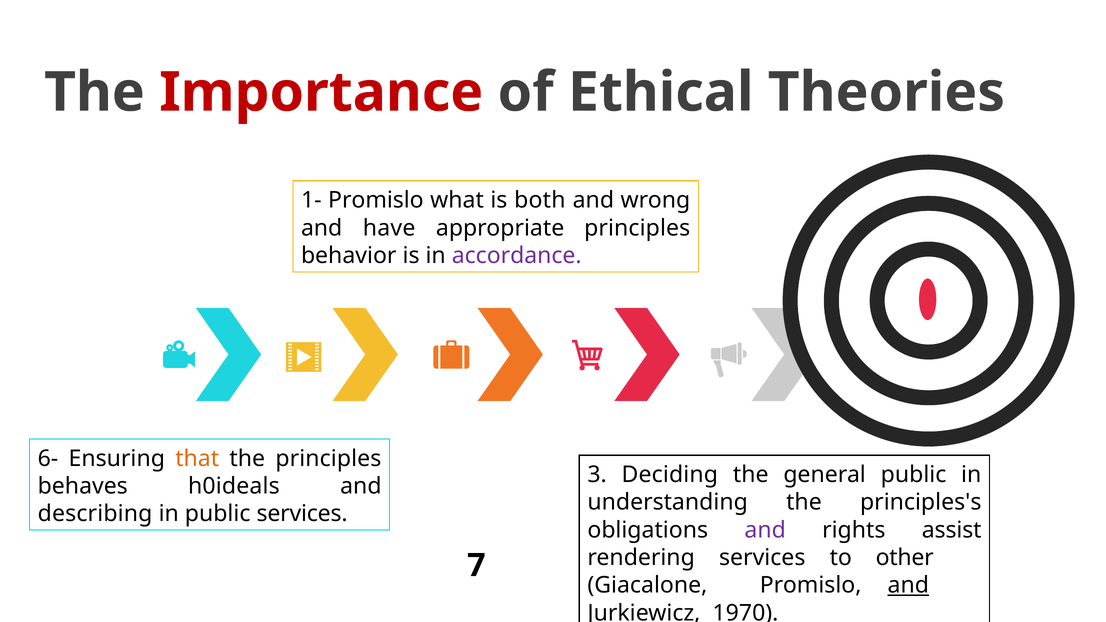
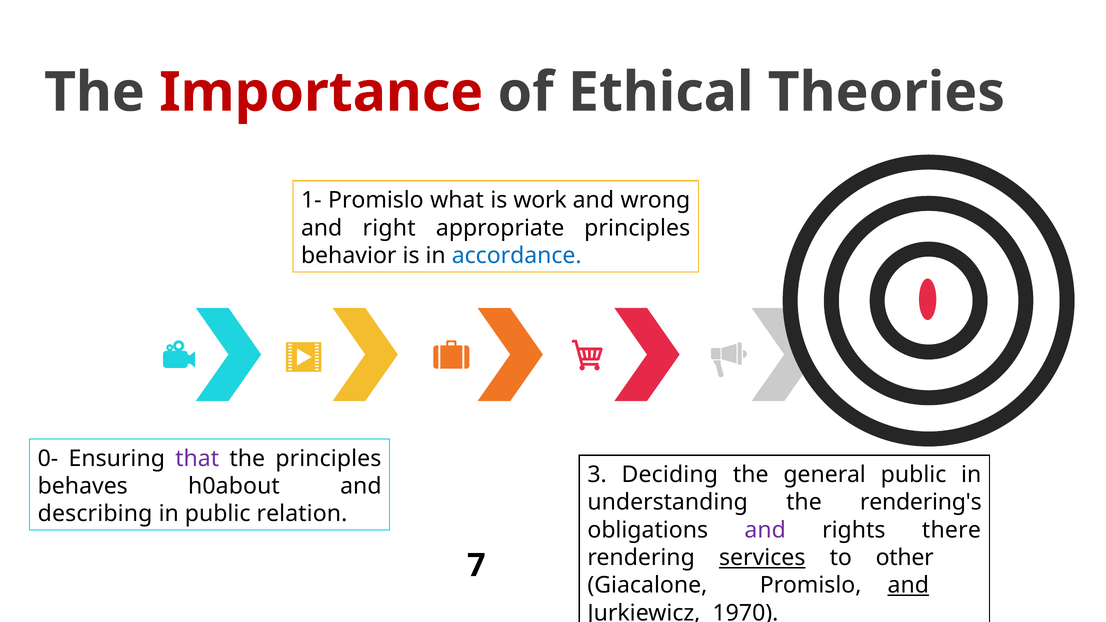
both: both -> work (540, 200)
have: have -> right (389, 228)
accordance colour: purple -> blue (517, 256)
6-: 6- -> 0- (48, 459)
that colour: orange -> purple (197, 459)
h0ideals: h0ideals -> h0about (234, 486)
principles's: principles's -> rendering's (921, 502)
public services: services -> relation (302, 514)
assist: assist -> there (951, 530)
services underline: none -> present (762, 558)
